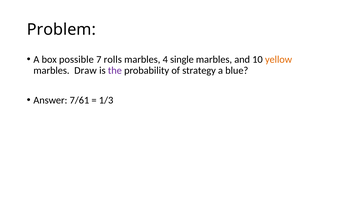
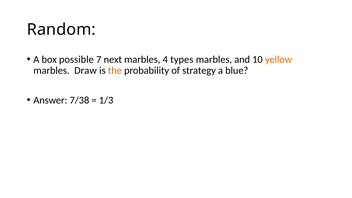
Problem: Problem -> Random (61, 30)
rolls: rolls -> next (113, 60)
single: single -> types (182, 60)
the colour: purple -> orange (115, 71)
7/61: 7/61 -> 7/38 (79, 100)
